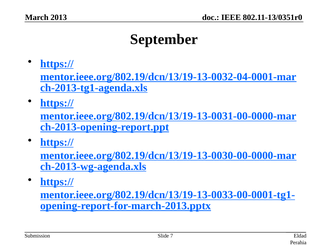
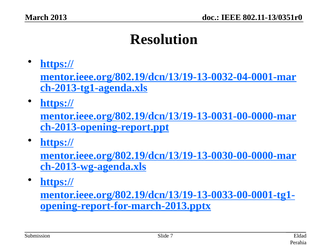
September: September -> Resolution (164, 39)
